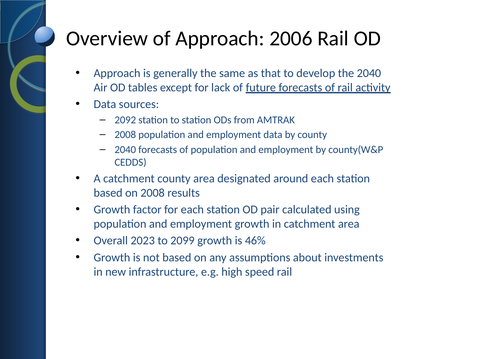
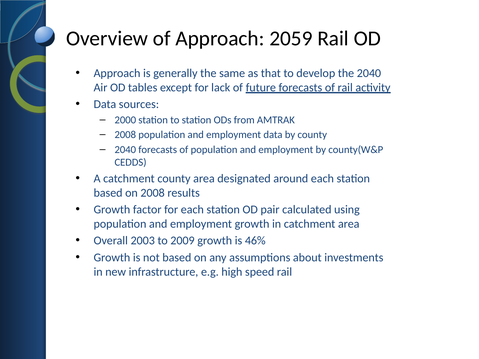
2006: 2006 -> 2059 (291, 39)
2092: 2092 -> 2000 (125, 120)
2023: 2023 -> 2003 (143, 241)
2099: 2099 -> 2009 (183, 241)
